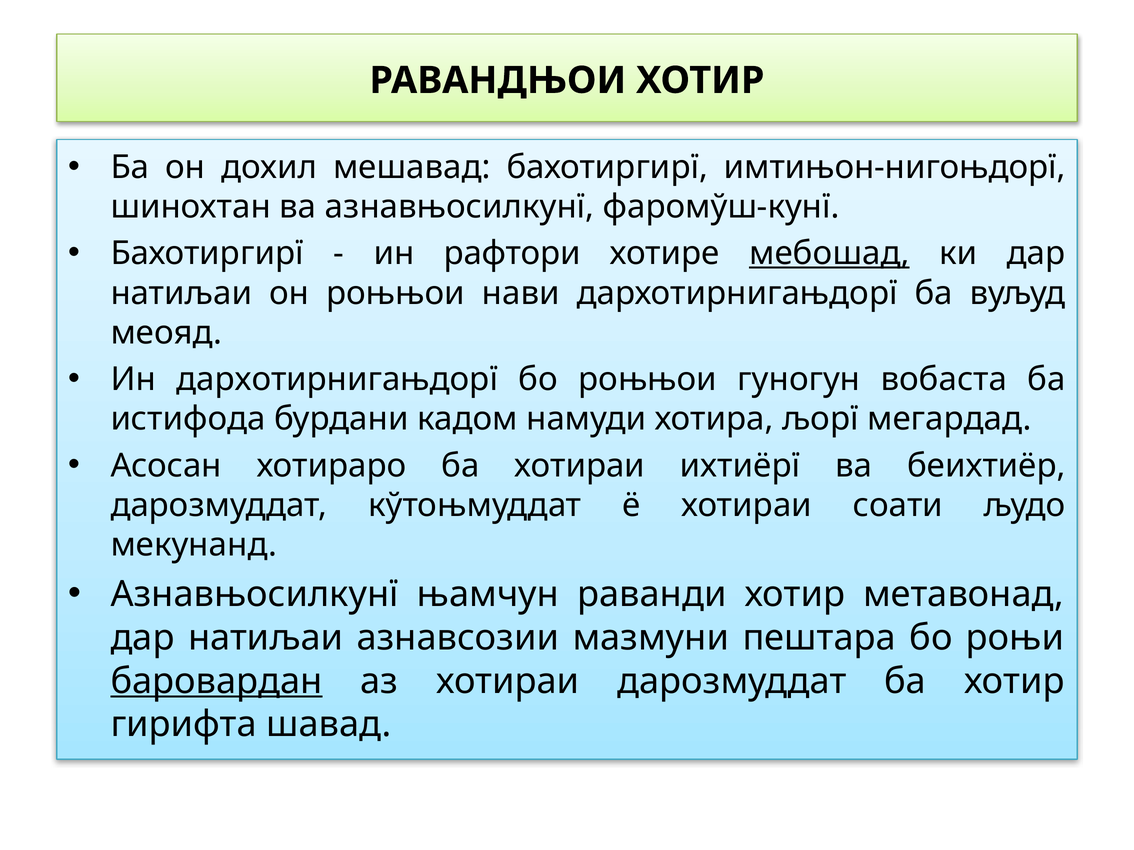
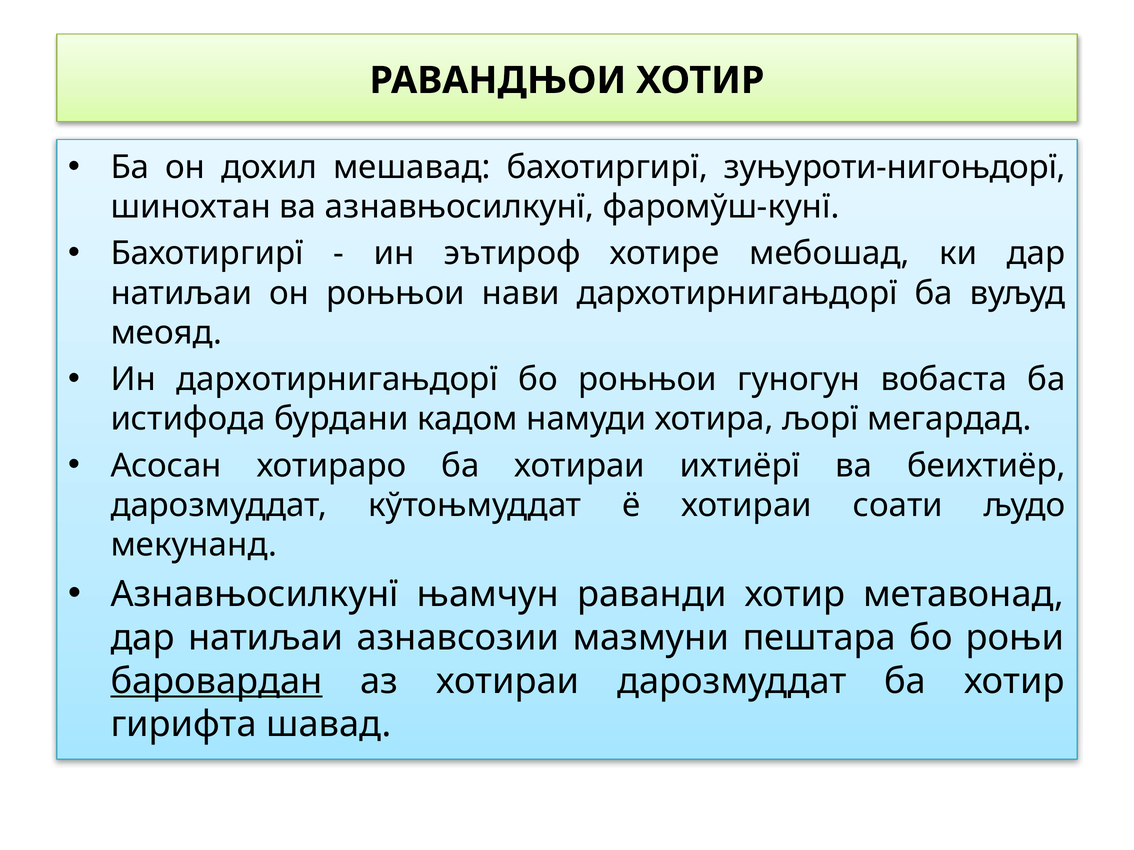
имтињон-нигоњдорї: имтињон-нигоњдорї -> зуњуроти-нигоњдорї (895, 167)
рафтори: рафтори -> эътироф (512, 254)
мебошад underline: present -> none (829, 254)
